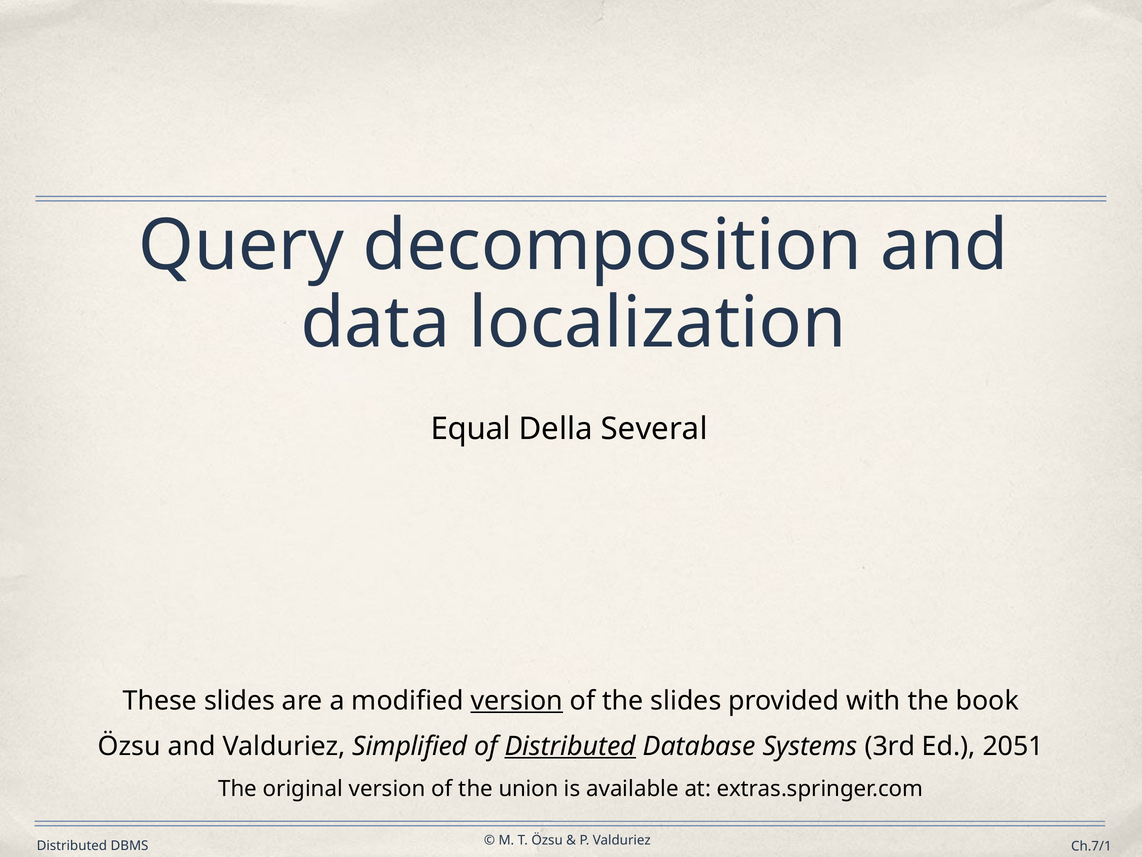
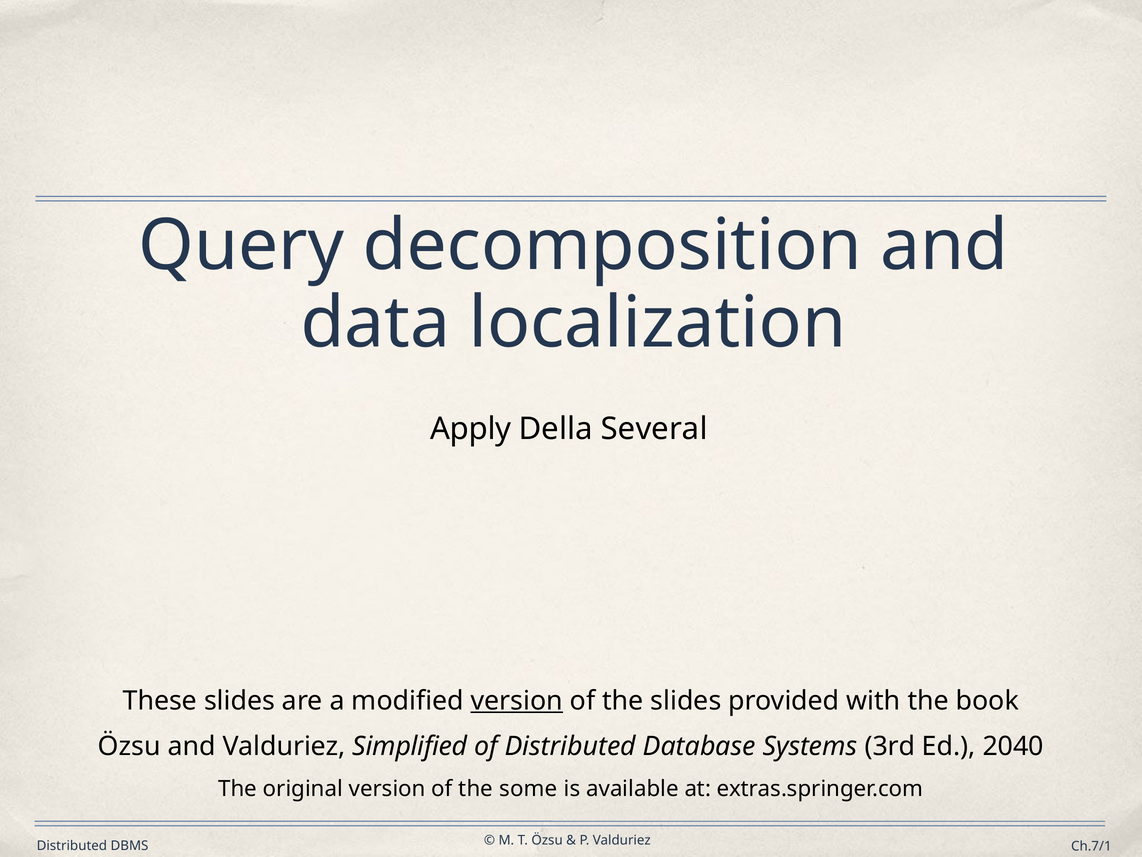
Equal: Equal -> Apply (471, 429)
Distributed underline: present -> none (570, 746)
2051: 2051 -> 2040 (1013, 746)
union: union -> some (528, 788)
